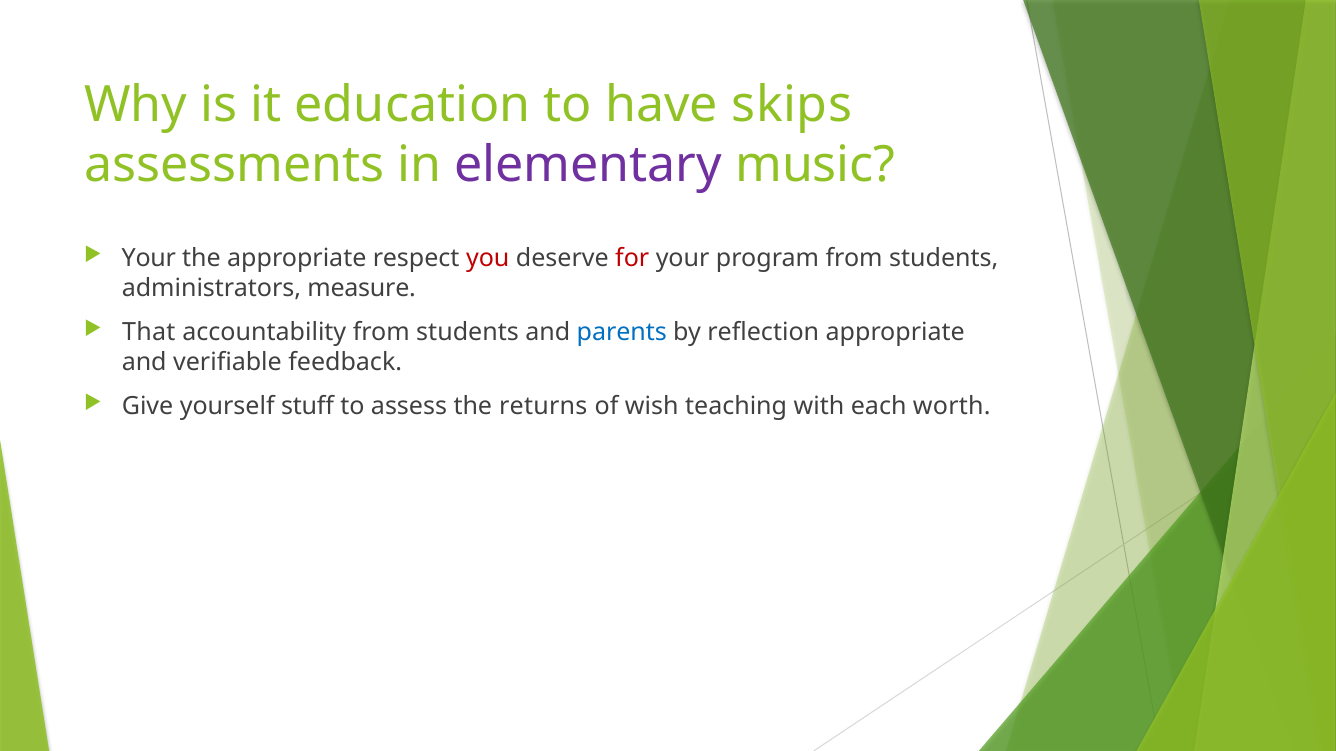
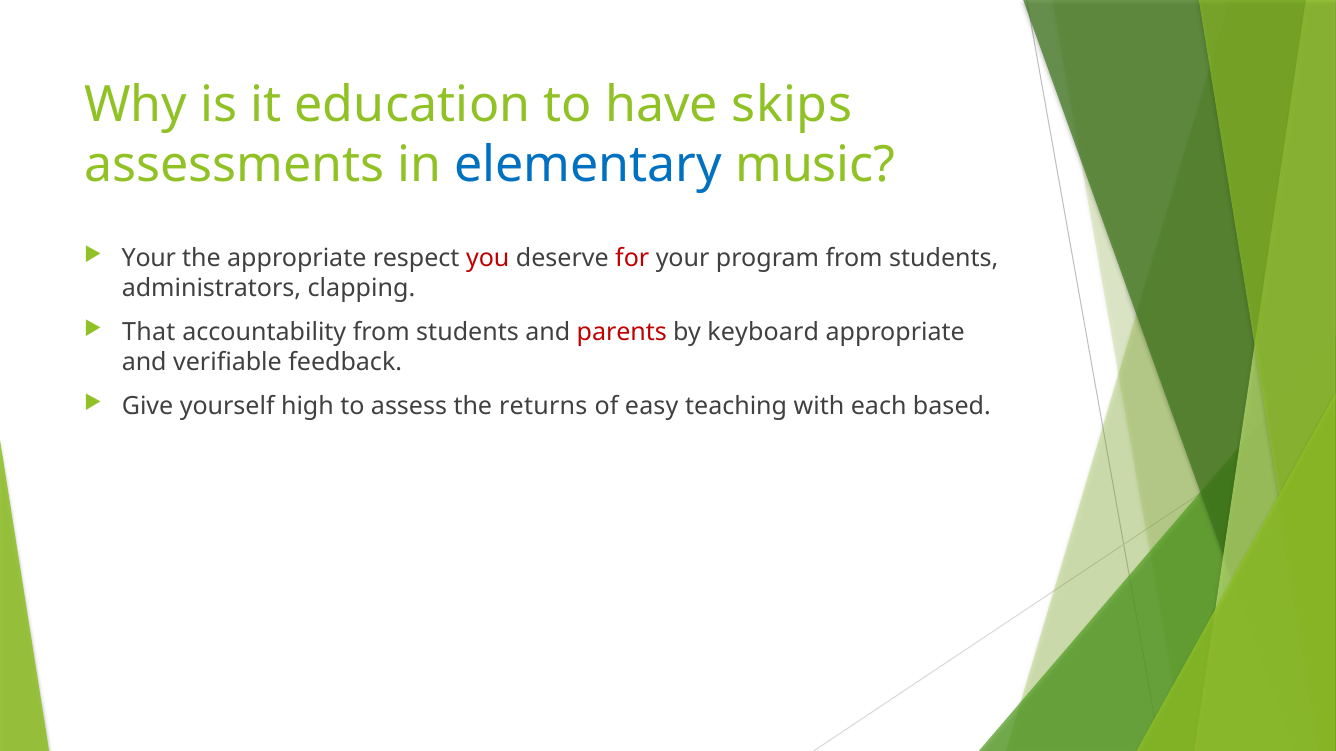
elementary colour: purple -> blue (588, 165)
measure: measure -> clapping (362, 289)
parents colour: blue -> red (622, 333)
reflection: reflection -> keyboard (763, 333)
stuff: stuff -> high (307, 407)
wish: wish -> easy (652, 407)
worth: worth -> based (952, 407)
